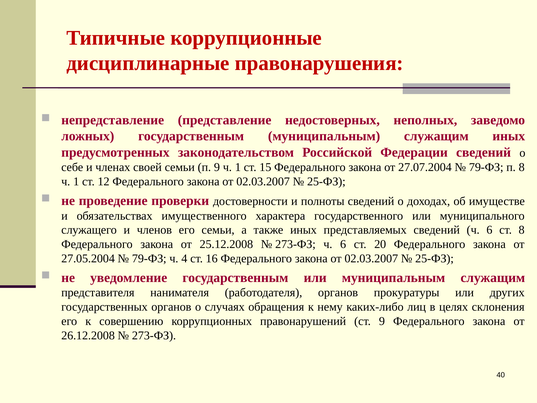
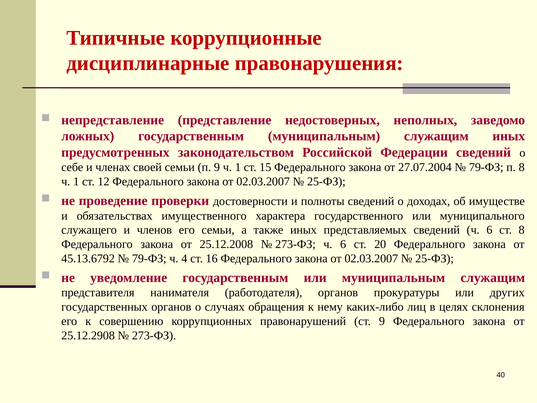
27.05.2004: 27.05.2004 -> 45.13.6792 (88, 259)
26.12.2008: 26.12.2008 -> 25.12.2908 (88, 335)
